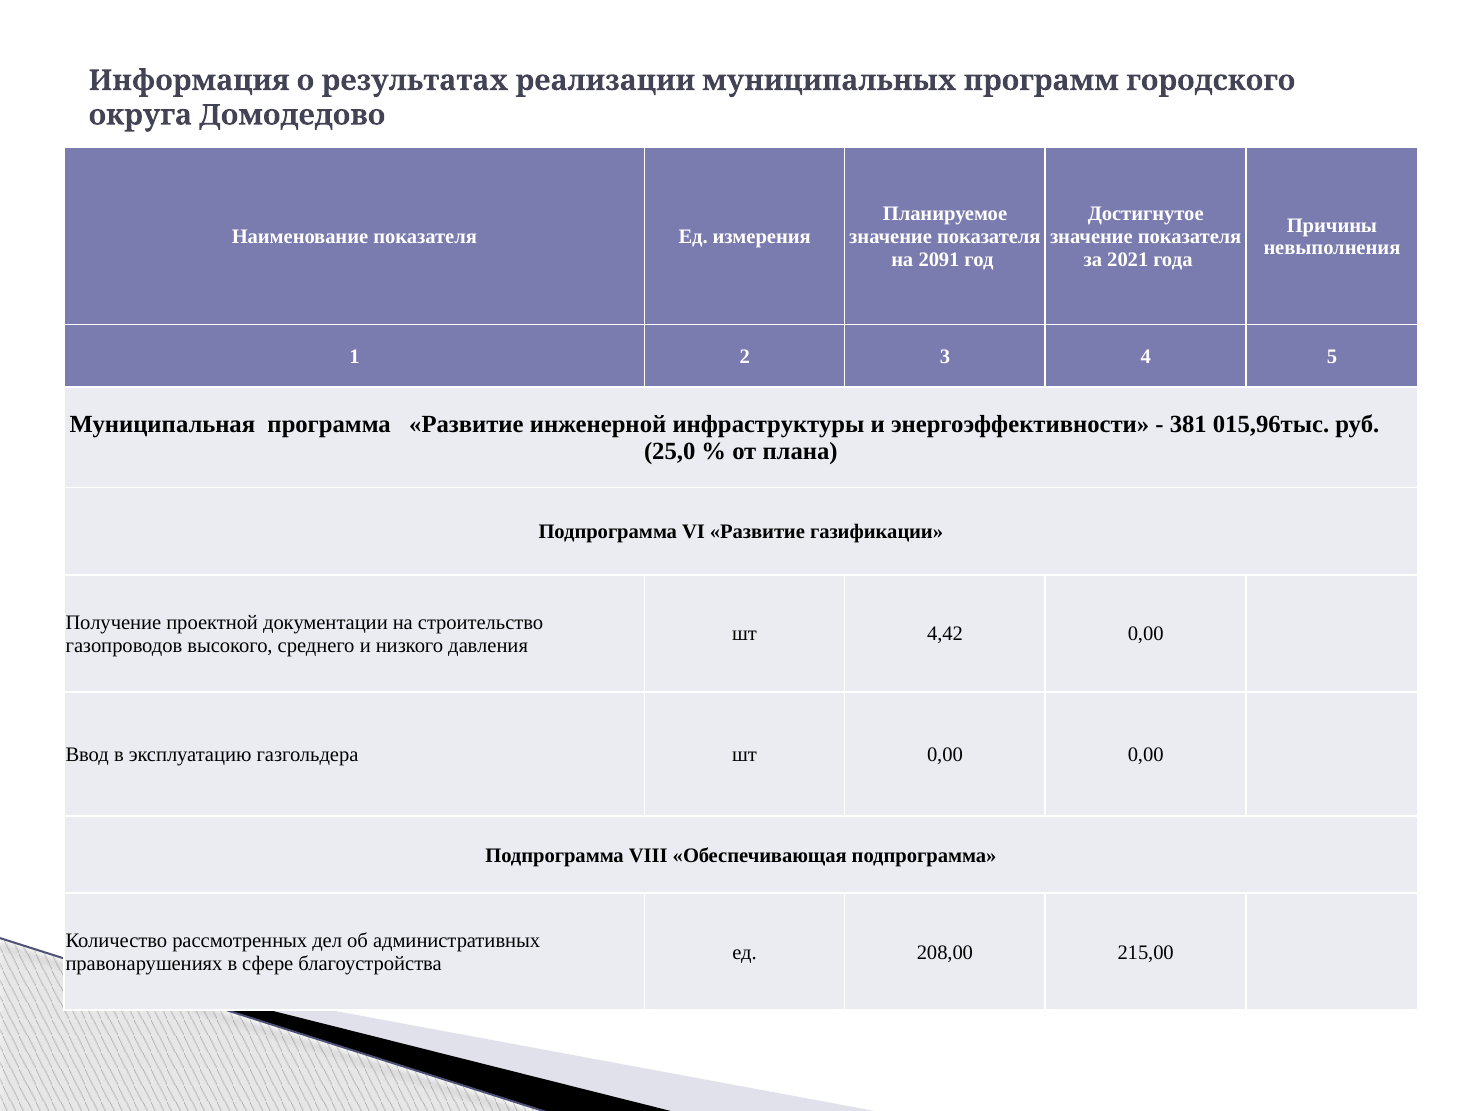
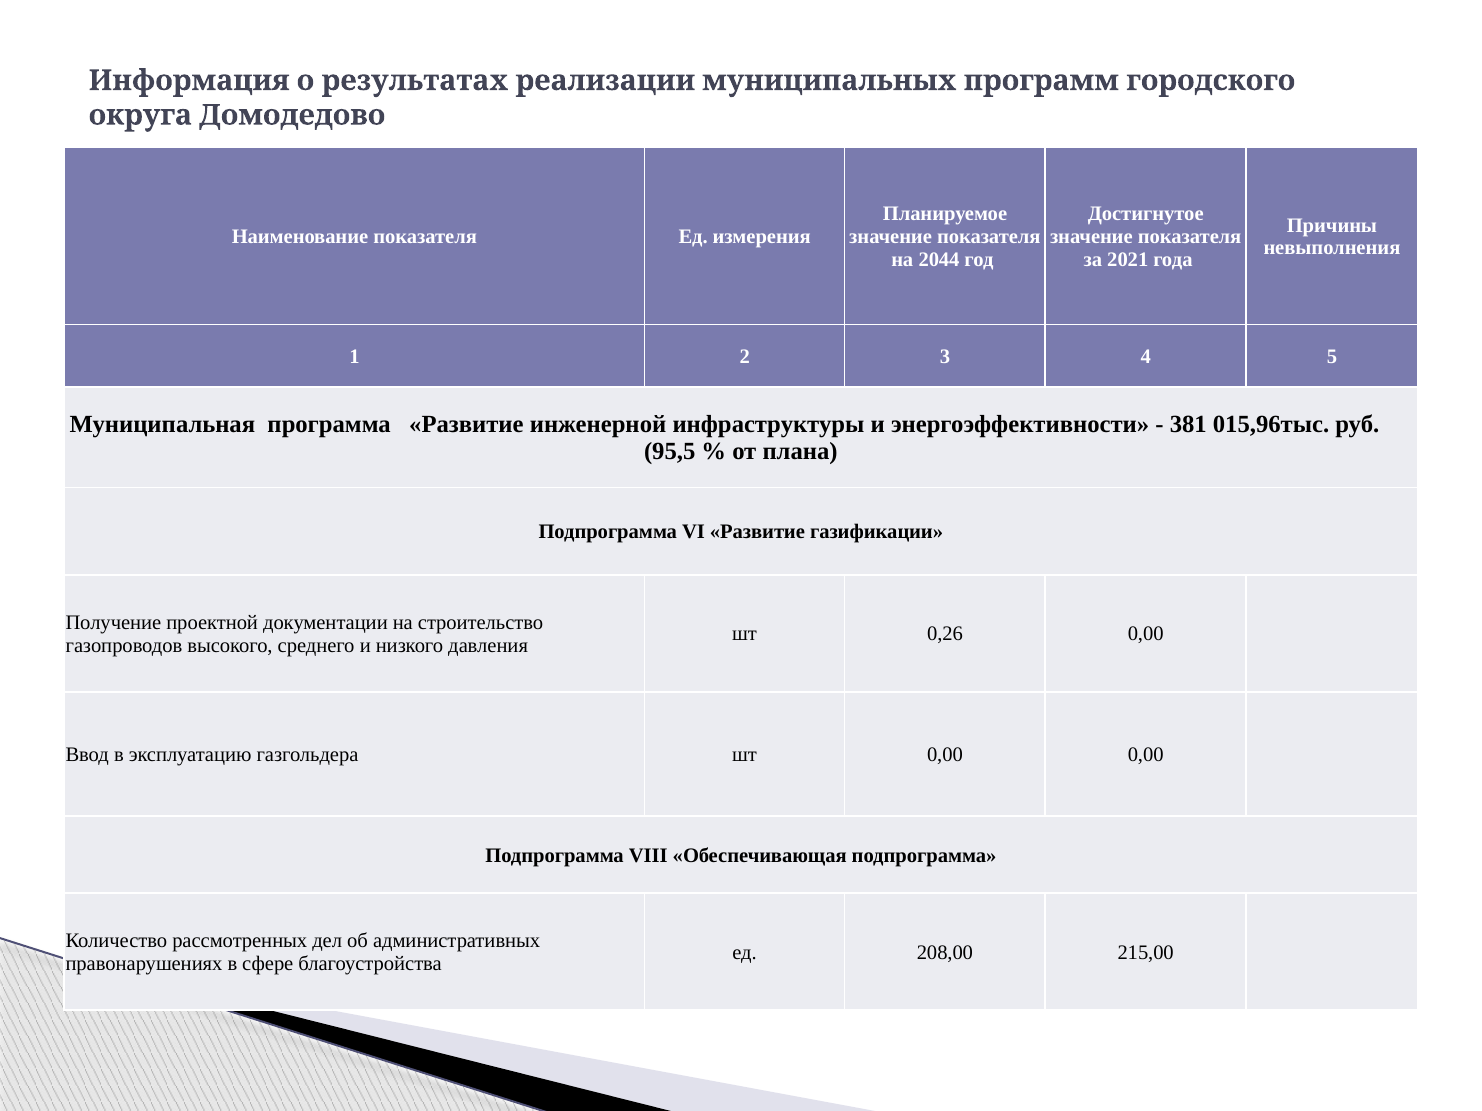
2091: 2091 -> 2044 (939, 260)
25,0: 25,0 -> 95,5 (670, 452)
4,42: 4,42 -> 0,26 (945, 634)
